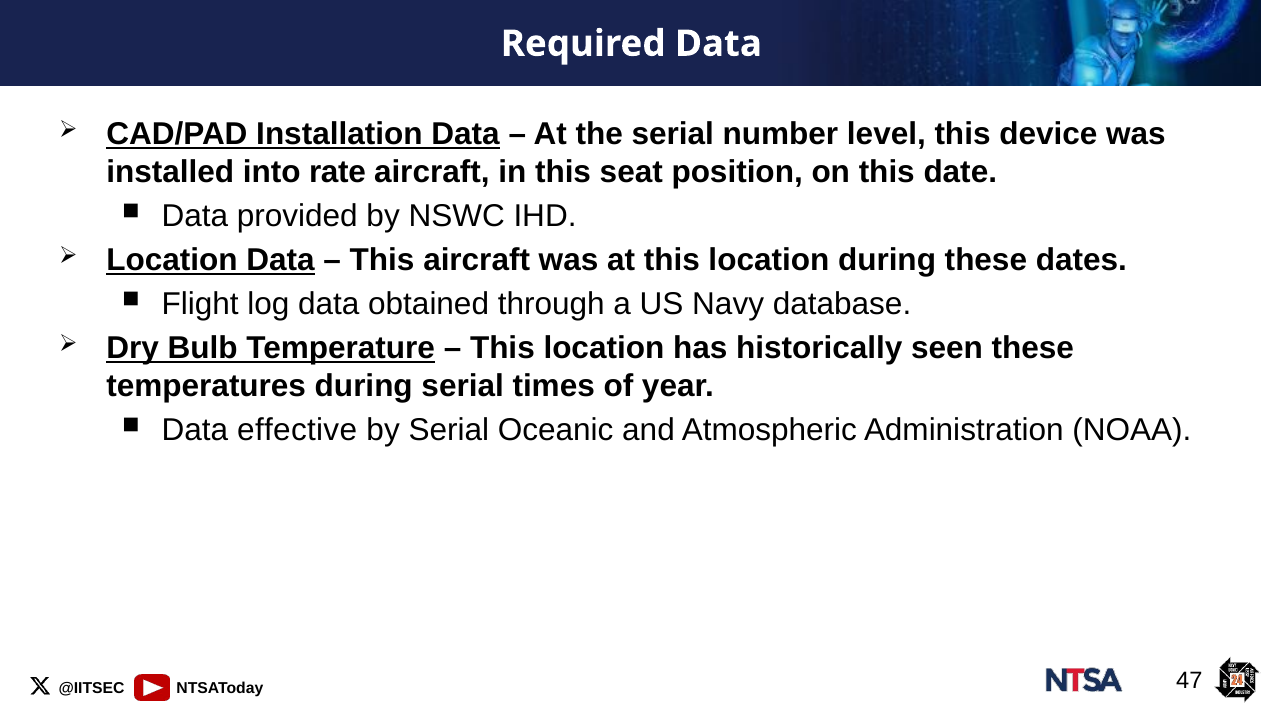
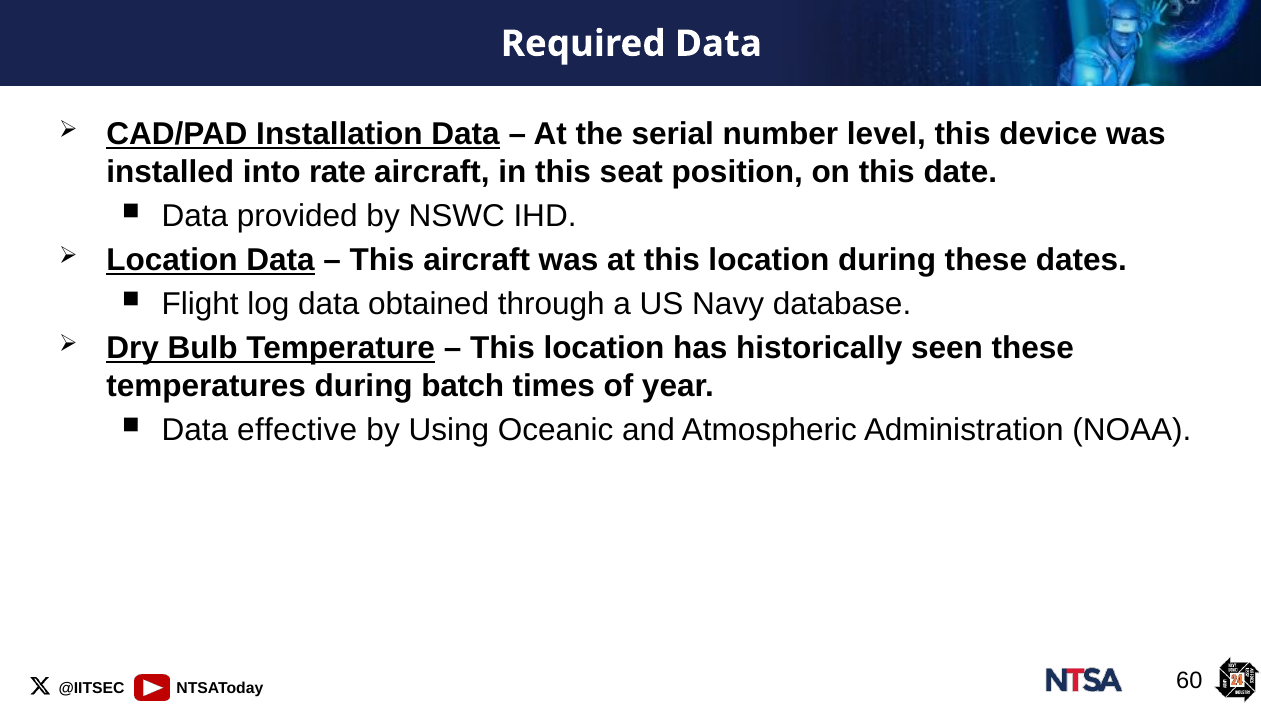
during serial: serial -> batch (463, 386)
by Serial: Serial -> Using (449, 430)
47: 47 -> 60 (1189, 681)
